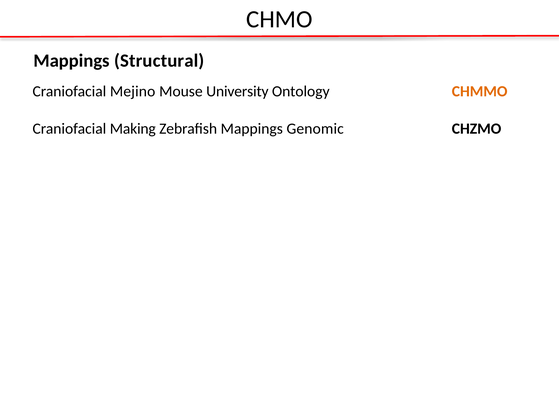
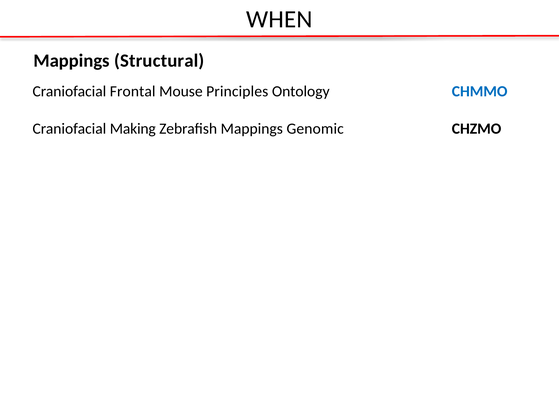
CHMO: CHMO -> WHEN (279, 19)
Mejino: Mejino -> Frontal (133, 91)
University: University -> Principles (237, 91)
CHMMO colour: orange -> blue (480, 91)
